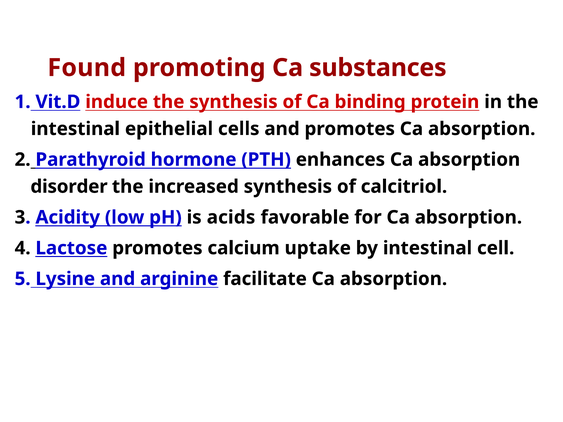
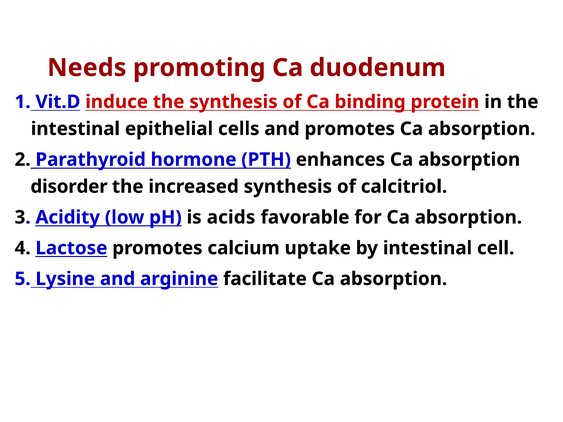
Found: Found -> Needs (87, 68)
substances: substances -> duodenum (378, 68)
